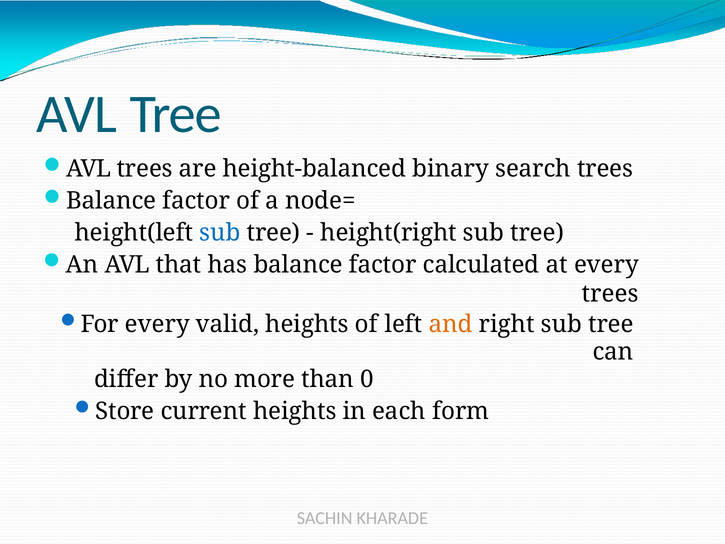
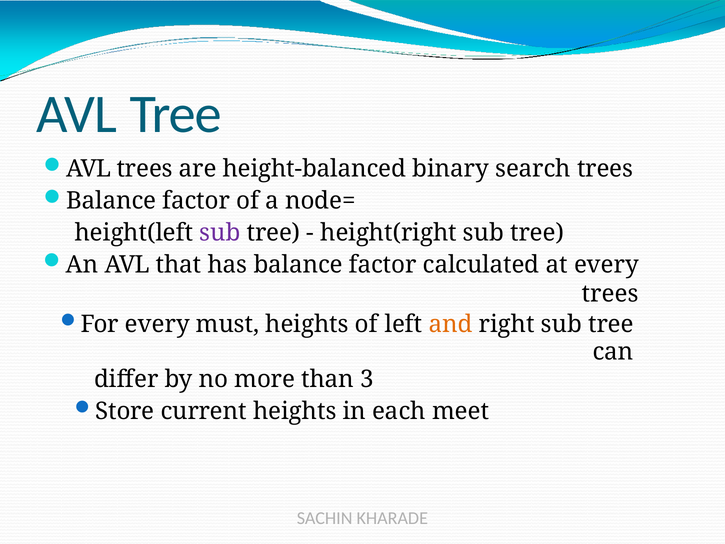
sub colour: blue -> purple (220, 233)
valid: valid -> must (228, 324)
0: 0 -> 3 (367, 379)
form: form -> meet (461, 411)
